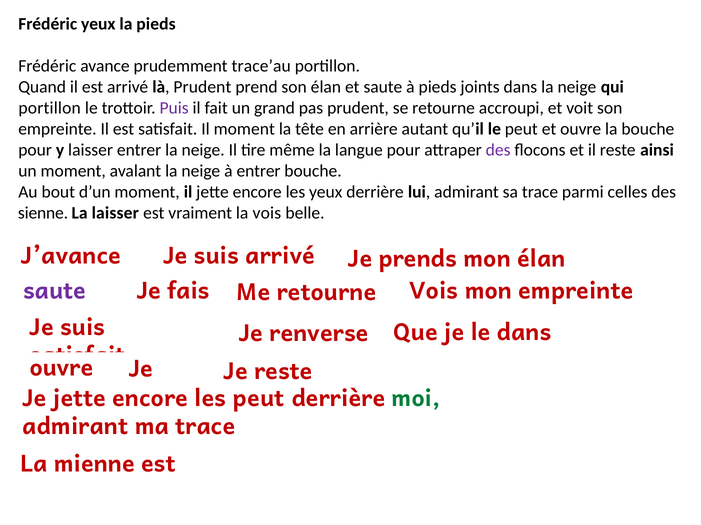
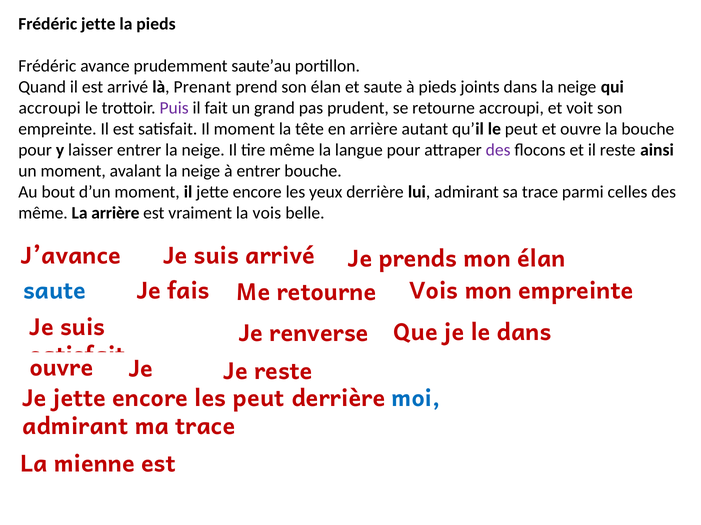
Frédéric yeux: yeux -> jette (98, 24)
trace’au: trace’au -> saute’au (261, 66)
là Prudent: Prudent -> Prenant (202, 87)
portillon: portillon -> accroupi (50, 108)
sienne: sienne -> même (43, 213)
La laisser: laisser -> arrière (115, 213)
saute colour: purple -> blue (55, 291)
moi colour: green -> blue (416, 399)
